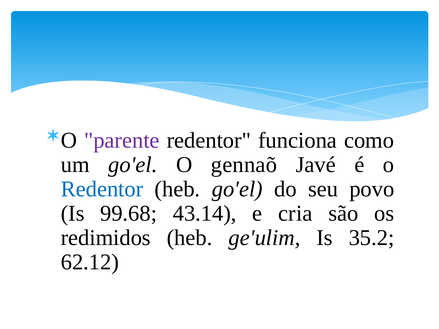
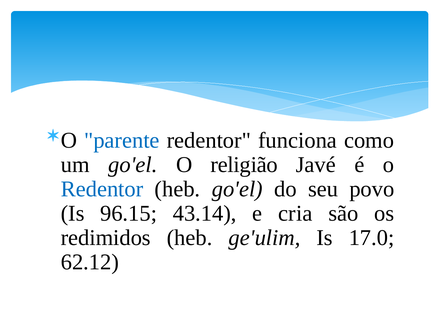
parente colour: purple -> blue (122, 140)
gennaõ: gennaõ -> religião (244, 165)
99.68: 99.68 -> 96.15 (129, 214)
35.2: 35.2 -> 17.0 (372, 238)
